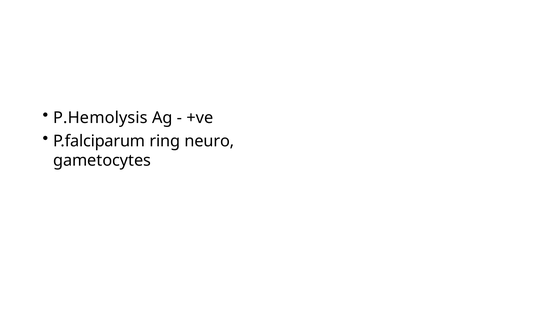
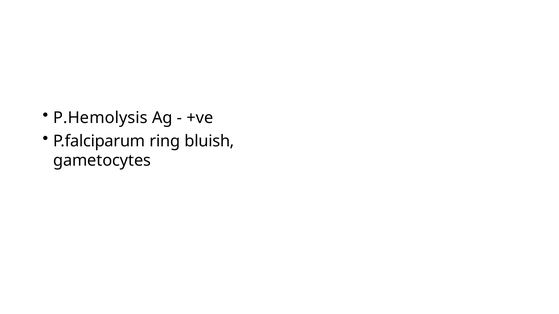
neuro: neuro -> bluish (209, 141)
